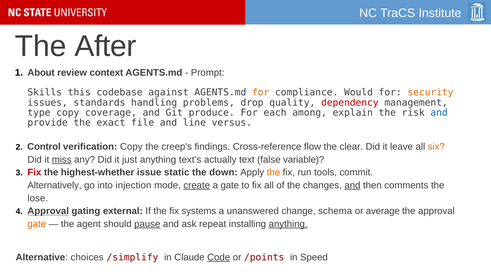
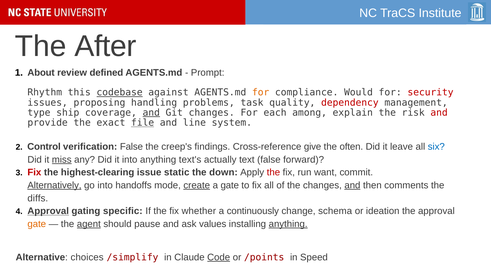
context: context -> defined (106, 73)
Skills: Skills -> Rhythm (45, 93)
codebase underline: none -> present (120, 93)
security colour: orange -> red (431, 93)
standards: standards -> proposing (99, 103)
drop: drop -> task (252, 103)
type copy: copy -> ship (68, 113)
and underline: none -> present (151, 113)
Git produce: produce -> changes (212, 113)
and colour: blue -> red (439, 113)
file underline: none -> present (143, 123)
versus: versus -> system (232, 123)
verification Copy: Copy -> False (131, 147)
flow: flow -> give (313, 147)
clear: clear -> often (351, 147)
six colour: orange -> blue (436, 147)
it just: just -> into (130, 160)
variable: variable -> forward (304, 160)
highest-whether: highest-whether -> highest-clearing (98, 173)
the colour: orange -> red (273, 173)
tools: tools -> want (326, 173)
Alternatively underline: none -> present (54, 185)
injection: injection -> handoffs (134, 185)
lose: lose -> diffs (38, 198)
external: external -> specific (123, 211)
systems: systems -> whether (199, 211)
unanswered: unanswered -> continuously (253, 211)
average: average -> ideation (383, 211)
agent underline: none -> present (89, 224)
pause underline: present -> none (147, 224)
repeat: repeat -> values (213, 224)
